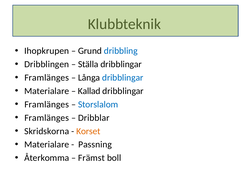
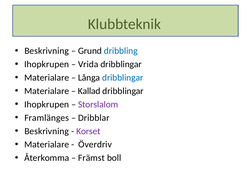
Ihopkrupen: Ihopkrupen -> Beskrivning (47, 51)
Dribblingen: Dribblingen -> Ihopkrupen (47, 65)
Ställa: Ställa -> Vrida (88, 65)
Framlänges: Framlänges -> Materialare (47, 78)
Framlänges: Framlänges -> Ihopkrupen (47, 105)
Storslalom colour: blue -> purple (98, 105)
Skridskorna: Skridskorna -> Beskrivning (47, 132)
Korset colour: orange -> purple (88, 132)
Passning: Passning -> Överdriv (95, 145)
